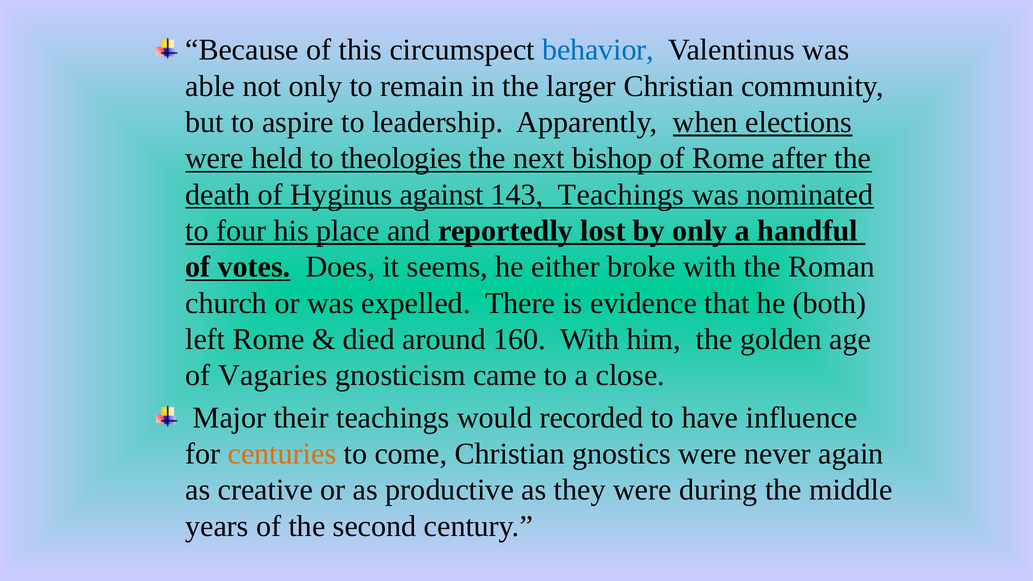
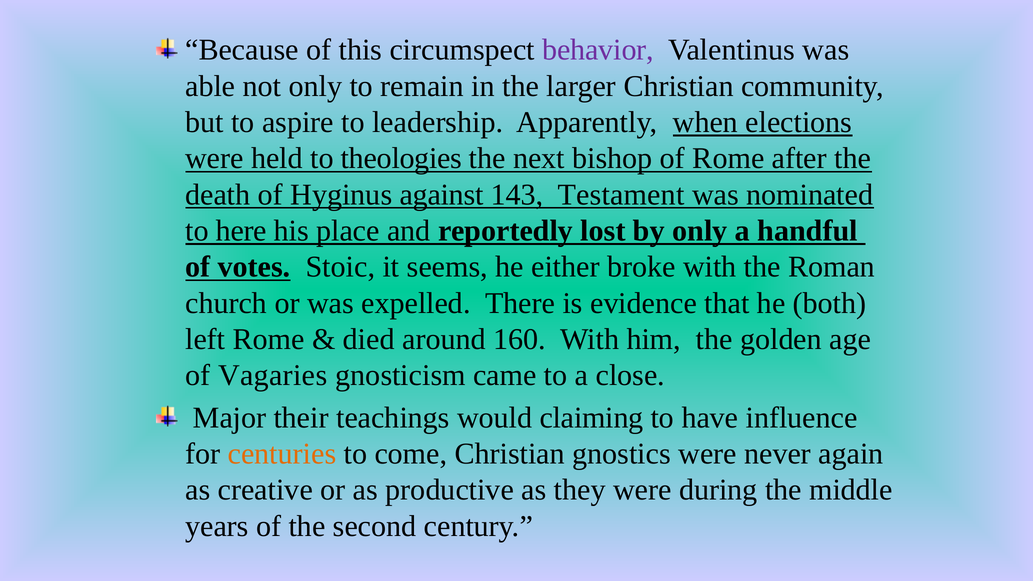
behavior colour: blue -> purple (598, 50)
143 Teachings: Teachings -> Testament (621, 195)
four: four -> here (241, 231)
Does: Does -> Stoic (340, 267)
recorded: recorded -> claiming (592, 418)
